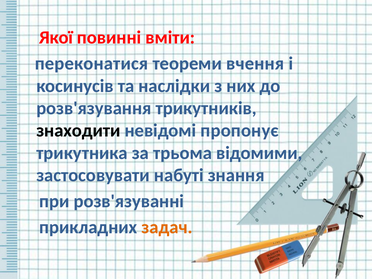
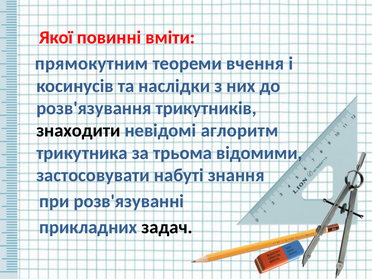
переконатися: переконатися -> прямокутним (92, 64)
пропонує: пропонує -> аглоритм (240, 131)
задач colour: orange -> black (167, 227)
